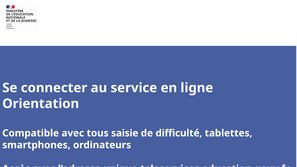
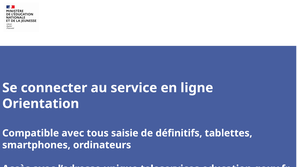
difficulté: difficulté -> définitifs (179, 133)
